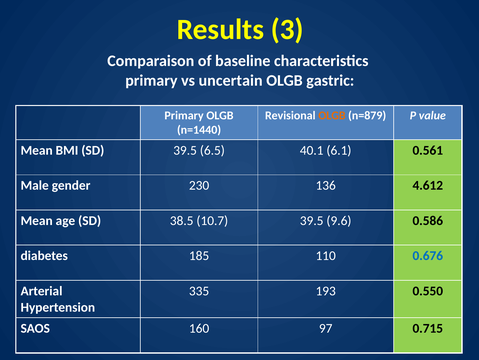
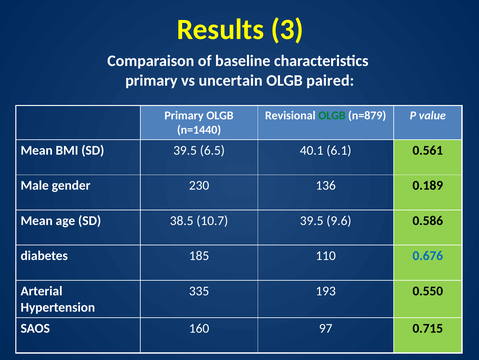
gastric: gastric -> paired (330, 80)
OLGB colour: orange -> green (332, 115)
4.612: 4.612 -> 0.189 (428, 185)
